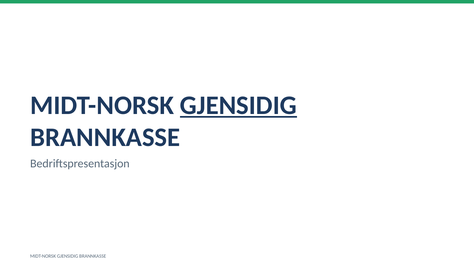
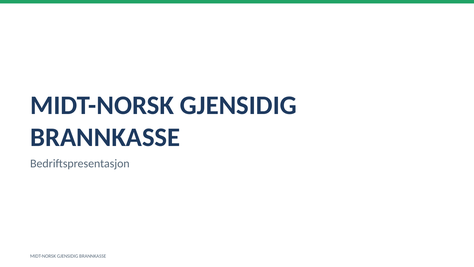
GJENSIDIG underline: present -> none (238, 105)
